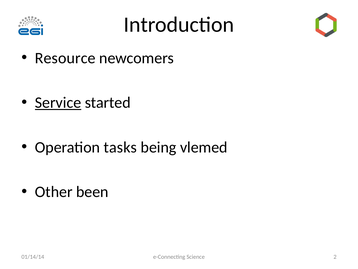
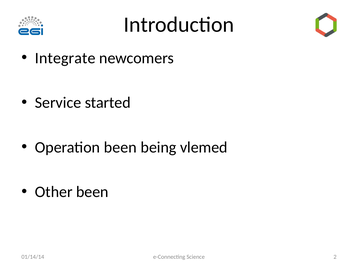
Resource: Resource -> Integrate (65, 58)
Service underline: present -> none (58, 102)
Operation tasks: tasks -> been (120, 147)
